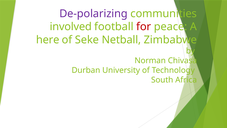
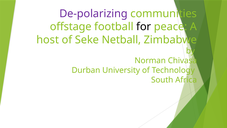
involved: involved -> offstage (71, 27)
for colour: red -> black (144, 27)
here: here -> host (48, 40)
